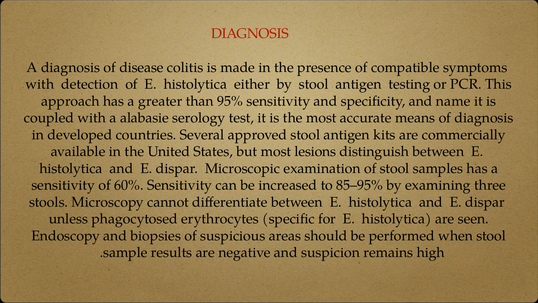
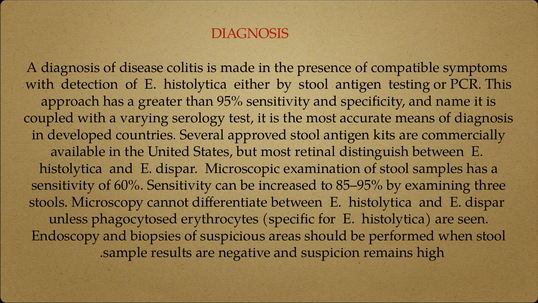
alabasie: alabasie -> varying (144, 118)
lesions: lesions -> retinal (315, 151)
